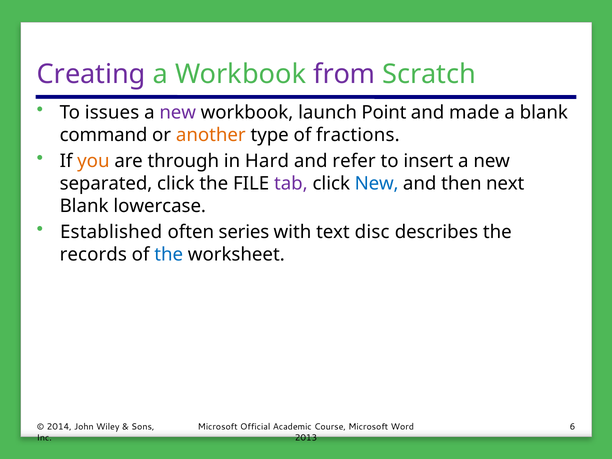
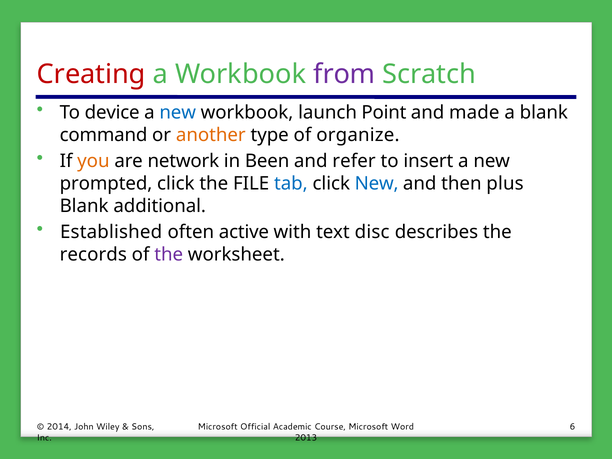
Creating colour: purple -> red (91, 74)
issues: issues -> device (112, 112)
new colour: purple -> blue (178, 112)
fractions: fractions -> organize (358, 135)
through: through -> network (183, 161)
Hard: Hard -> Been (267, 161)
separated: separated -> prompted (106, 184)
tab colour: purple -> blue (291, 184)
next: next -> plus (505, 184)
lowercase: lowercase -> additional (160, 206)
series: series -> active (244, 232)
the colour: blue -> purple (169, 255)
